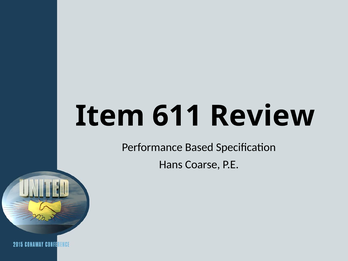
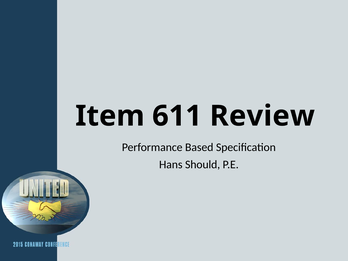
Coarse: Coarse -> Should (203, 165)
